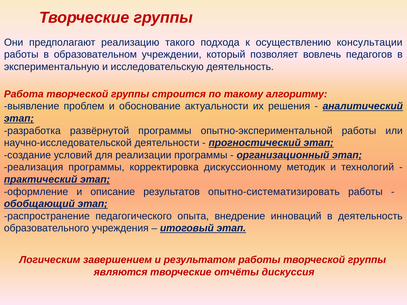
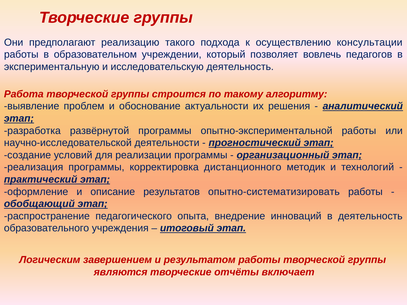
дискуссионному: дискуссионному -> дистанционного (243, 167)
дискуссия: дискуссия -> включает (288, 272)
